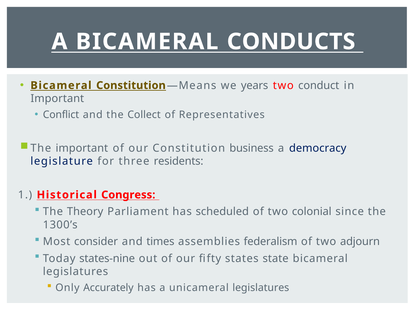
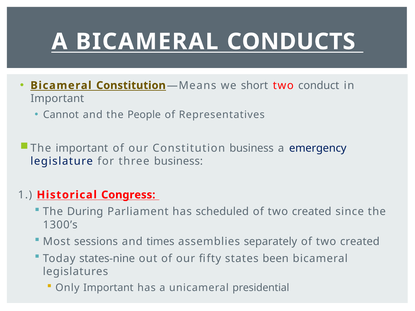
years: years -> short (255, 85)
Conflict: Conflict -> Cannot (61, 115)
Collect: Collect -> People (144, 115)
democracy: democracy -> emergency (318, 148)
three residents: residents -> business (178, 161)
Theory: Theory -> During (85, 212)
colonial: colonial -> created (312, 212)
consider: consider -> sessions (96, 242)
federalism: federalism -> separately (271, 242)
adjourn: adjourn -> created (360, 242)
state: state -> been (276, 259)
Only Accurately: Accurately -> Important (108, 288)
unicameral legislatures: legislatures -> presidential (261, 288)
